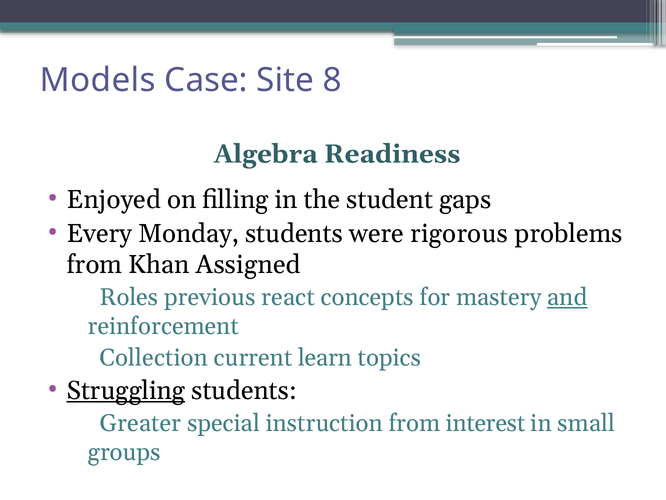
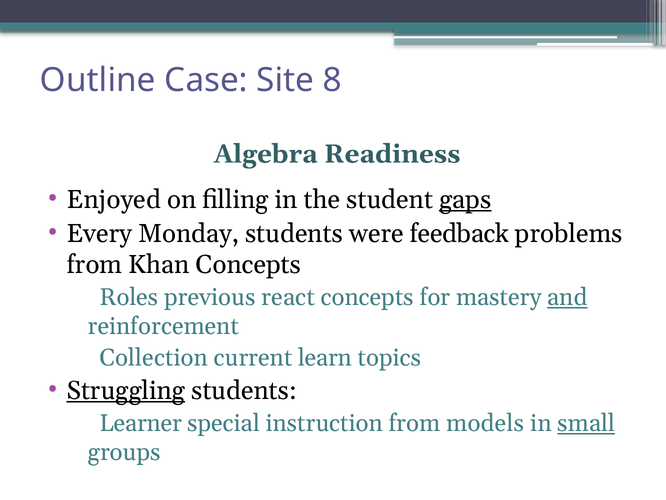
Models: Models -> Outline (98, 80)
gaps underline: none -> present (465, 199)
rigorous: rigorous -> feedback (459, 233)
Khan Assigned: Assigned -> Concepts (248, 264)
Greater: Greater -> Learner (141, 423)
interest: interest -> models (485, 423)
small underline: none -> present (586, 423)
